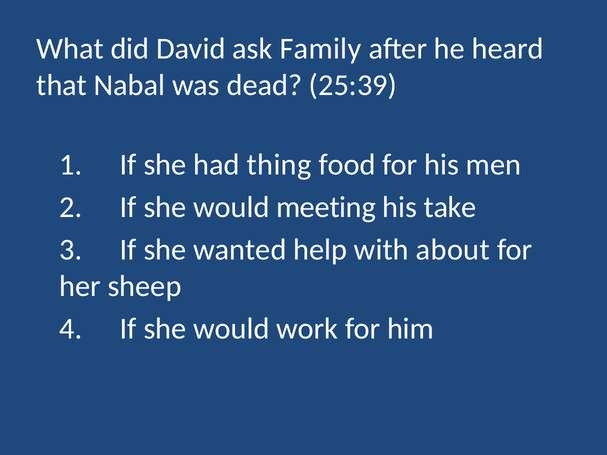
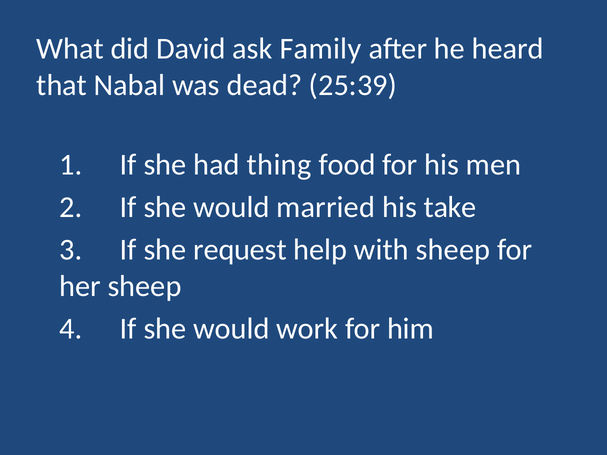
meeting: meeting -> married (326, 208)
wanted: wanted -> request (240, 250)
with about: about -> sheep (453, 250)
